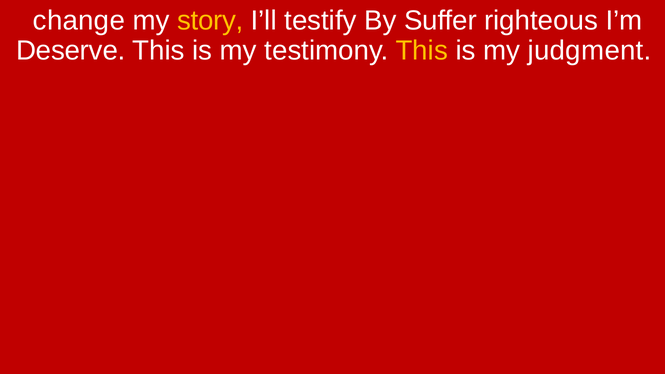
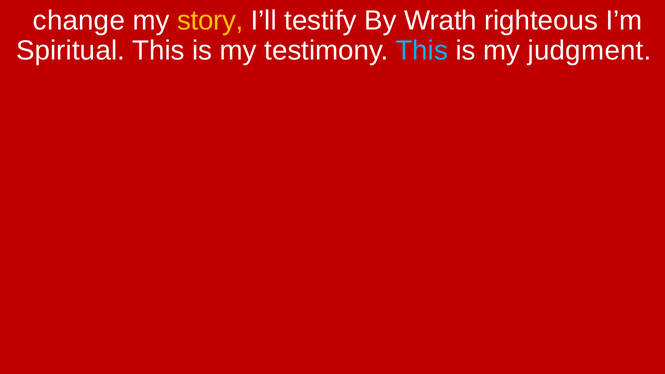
Suffer: Suffer -> Wrath (440, 21)
Deserve: Deserve -> Spiritual (71, 51)
This colour: yellow -> light blue (422, 51)
